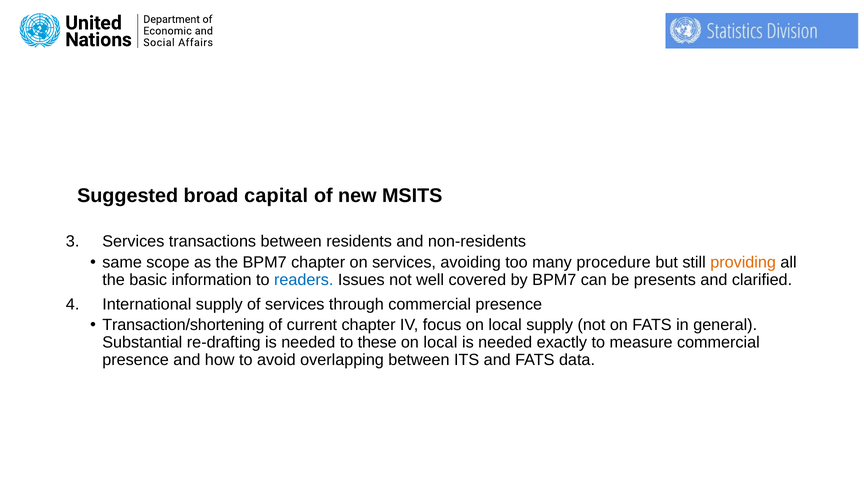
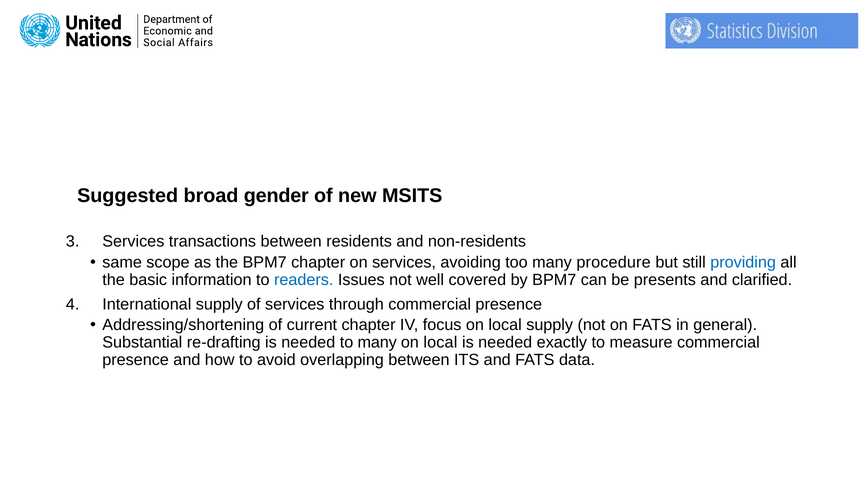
capital: capital -> gender (276, 196)
providing colour: orange -> blue (743, 262)
Transaction/shortening: Transaction/shortening -> Addressing/shortening (183, 325)
to these: these -> many (377, 343)
